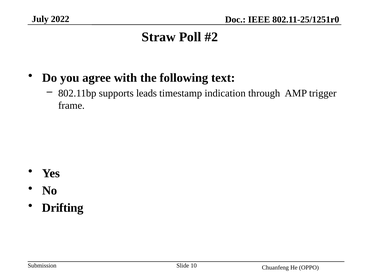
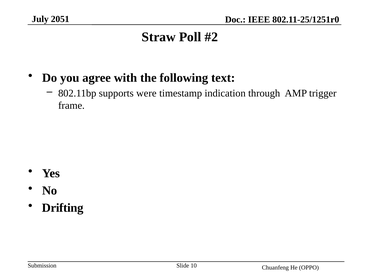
2022: 2022 -> 2051 (60, 19)
leads: leads -> were (146, 93)
